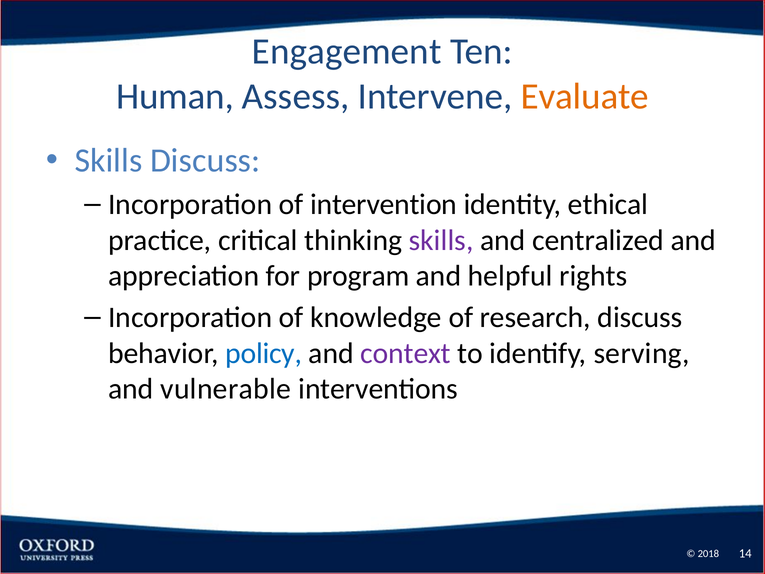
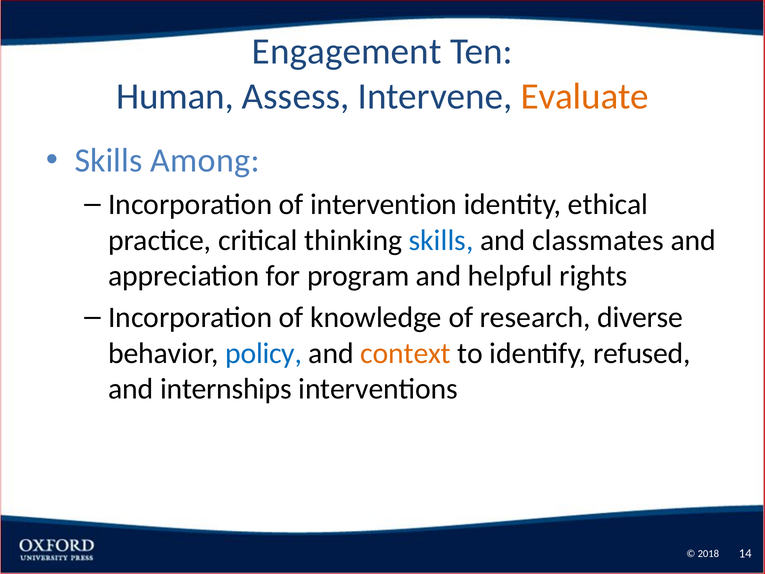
Skills Discuss: Discuss -> Among (205, 160)
skills colour: purple -> blue (441, 240)
centralized: centralized -> classmates (598, 240)
research discuss: discuss -> diverse (640, 318)
context colour: purple -> orange (406, 353)
serving: serving -> refused (642, 353)
vulnerable: vulnerable -> internships (226, 389)
